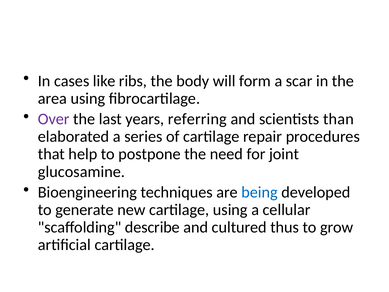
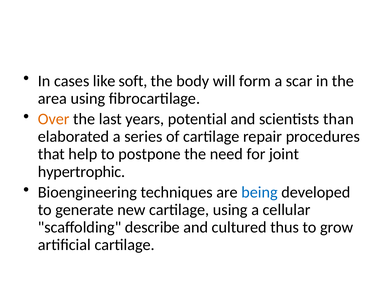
ribs: ribs -> soft (133, 81)
Over colour: purple -> orange (54, 119)
referring: referring -> potential (197, 119)
glucosamine: glucosamine -> hypertrophic (82, 172)
